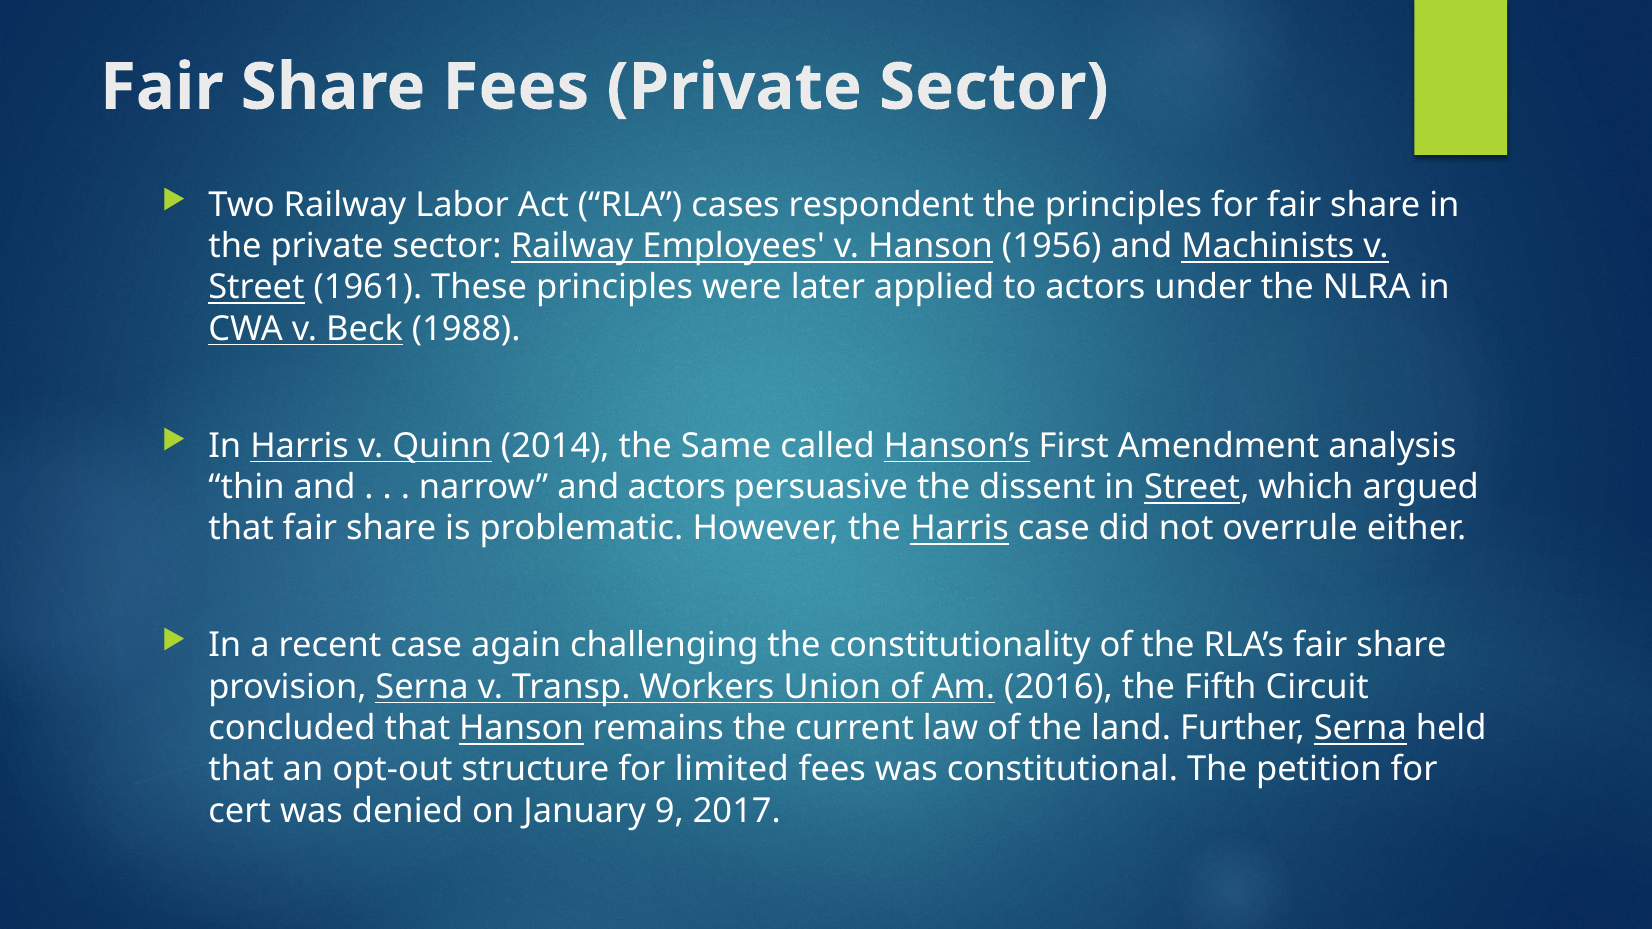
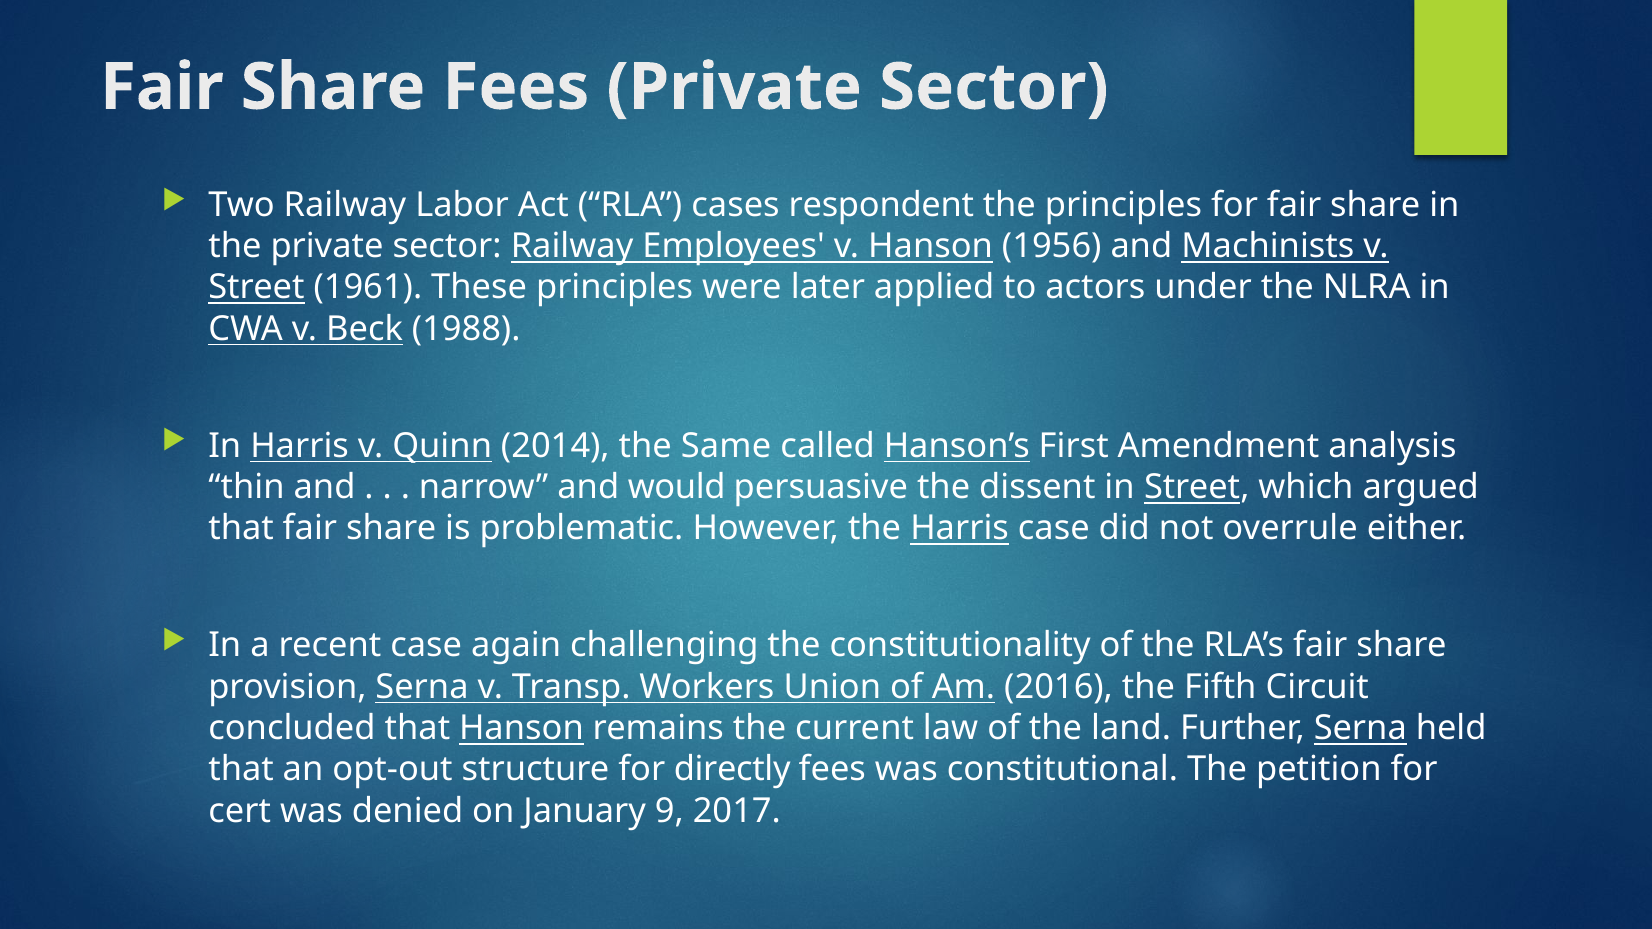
and actors: actors -> would (677, 487)
limited: limited -> directly (732, 770)
